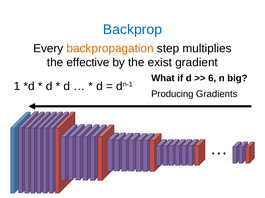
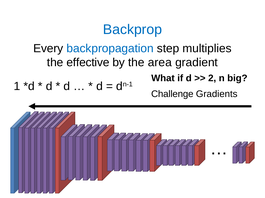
backpropagation colour: orange -> blue (110, 49)
exist: exist -> area (160, 63)
6: 6 -> 2 (212, 78)
Producing: Producing -> Challenge (172, 94)
